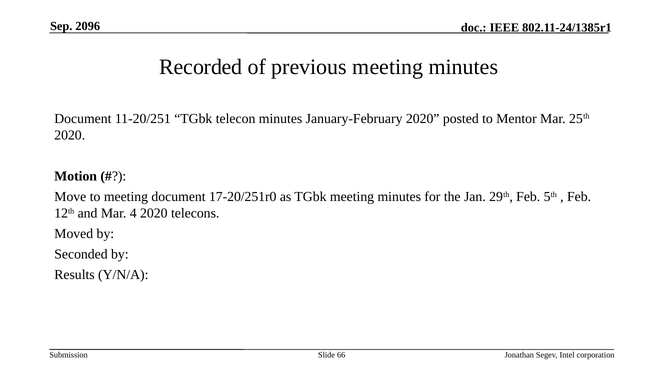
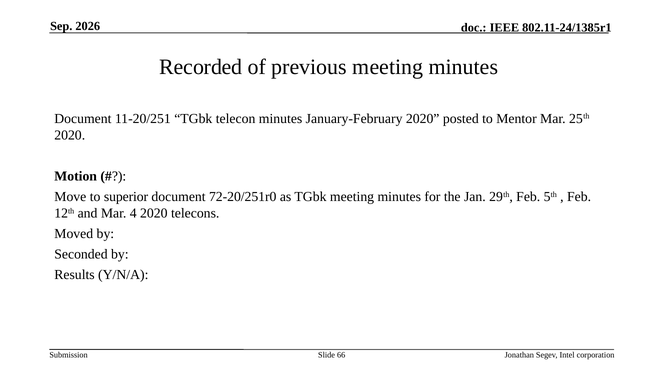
2096: 2096 -> 2026 (88, 26)
to meeting: meeting -> superior (126, 197)
17-20/251r0: 17-20/251r0 -> 72-20/251r0 (243, 197)
